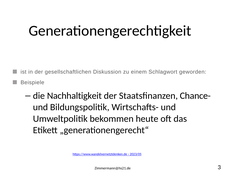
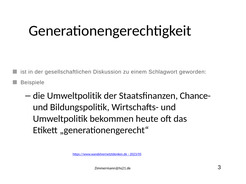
die Nachhaltigkeit: Nachhaltigkeit -> Umweltpolitik (74, 96)
